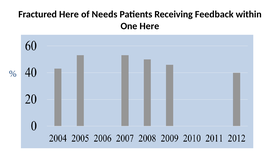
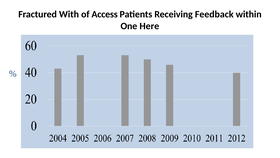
Fractured Here: Here -> With (69, 14)
Needs: Needs -> Access (105, 14)
